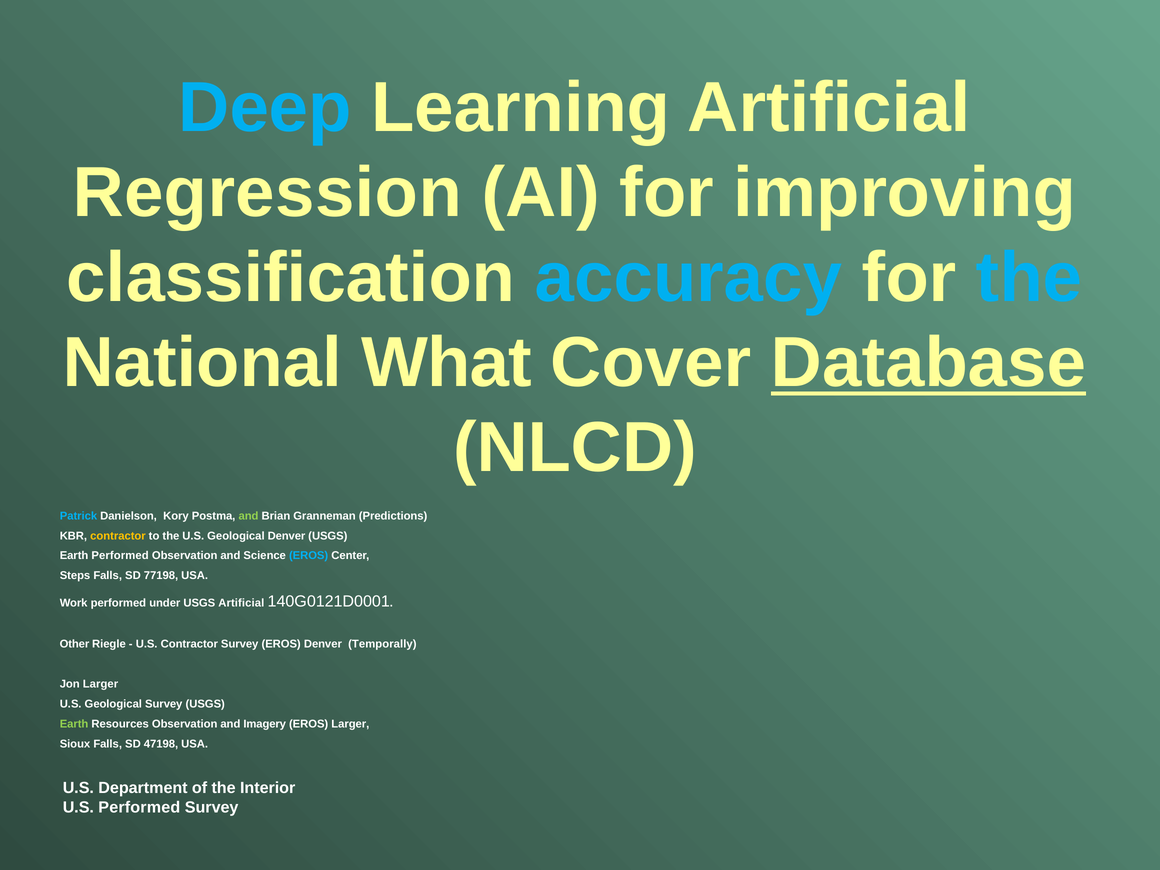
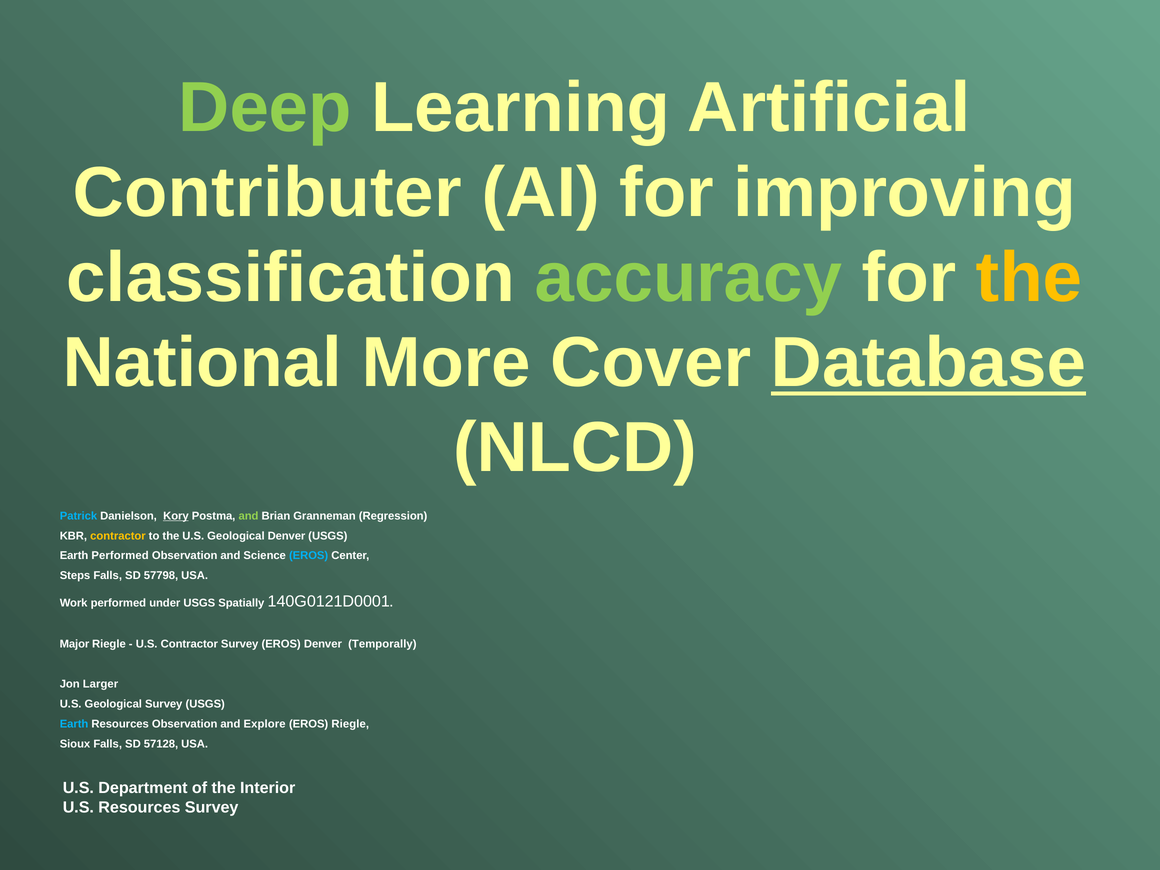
Deep colour: light blue -> light green (265, 108)
Regression: Regression -> Contributer (267, 193)
accuracy colour: light blue -> light green (688, 278)
the colour: light blue -> yellow (1029, 278)
What: What -> More (446, 363)
Kory underline: none -> present (176, 516)
Predictions: Predictions -> Regression (393, 516)
77198: 77198 -> 57798 (161, 576)
USGS Artificial: Artificial -> Spatially (241, 603)
Other: Other -> Major (74, 644)
Earth colour: light green -> light blue (74, 724)
Imagery: Imagery -> Explore (265, 724)
EROS Larger: Larger -> Riegle (350, 724)
47198: 47198 -> 57128 (161, 744)
U.S Performed: Performed -> Resources (139, 807)
